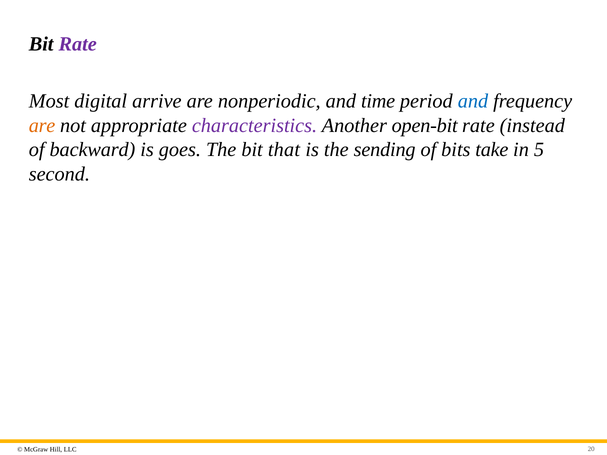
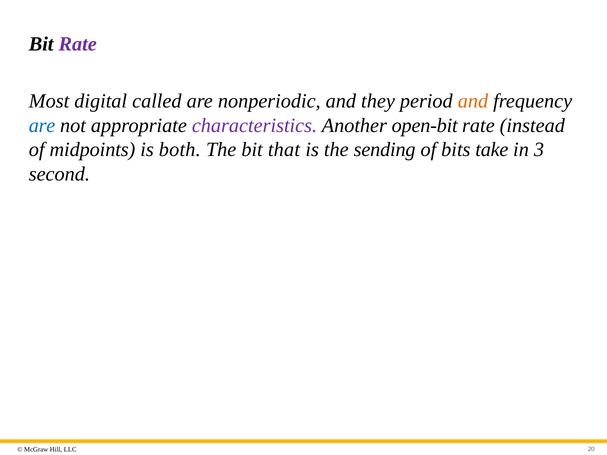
arrive: arrive -> called (157, 101)
time: time -> they (378, 101)
and colour: blue -> orange (473, 101)
are colour: orange -> blue (42, 126)
backward: backward -> midpoints (92, 150)
goes: goes -> both (180, 150)
5: 5 -> 3 (539, 150)
